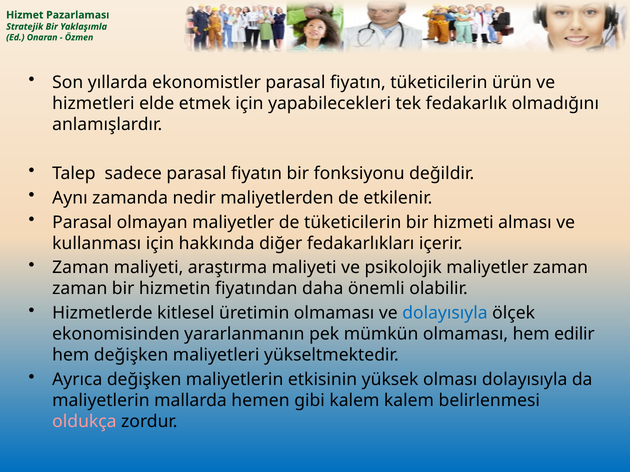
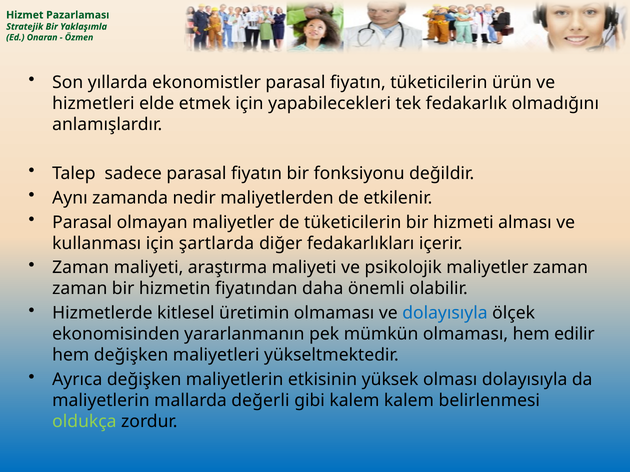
hakkında: hakkında -> şartlarda (217, 243)
hemen: hemen -> değerli (260, 401)
oldukça colour: pink -> light green (84, 422)
